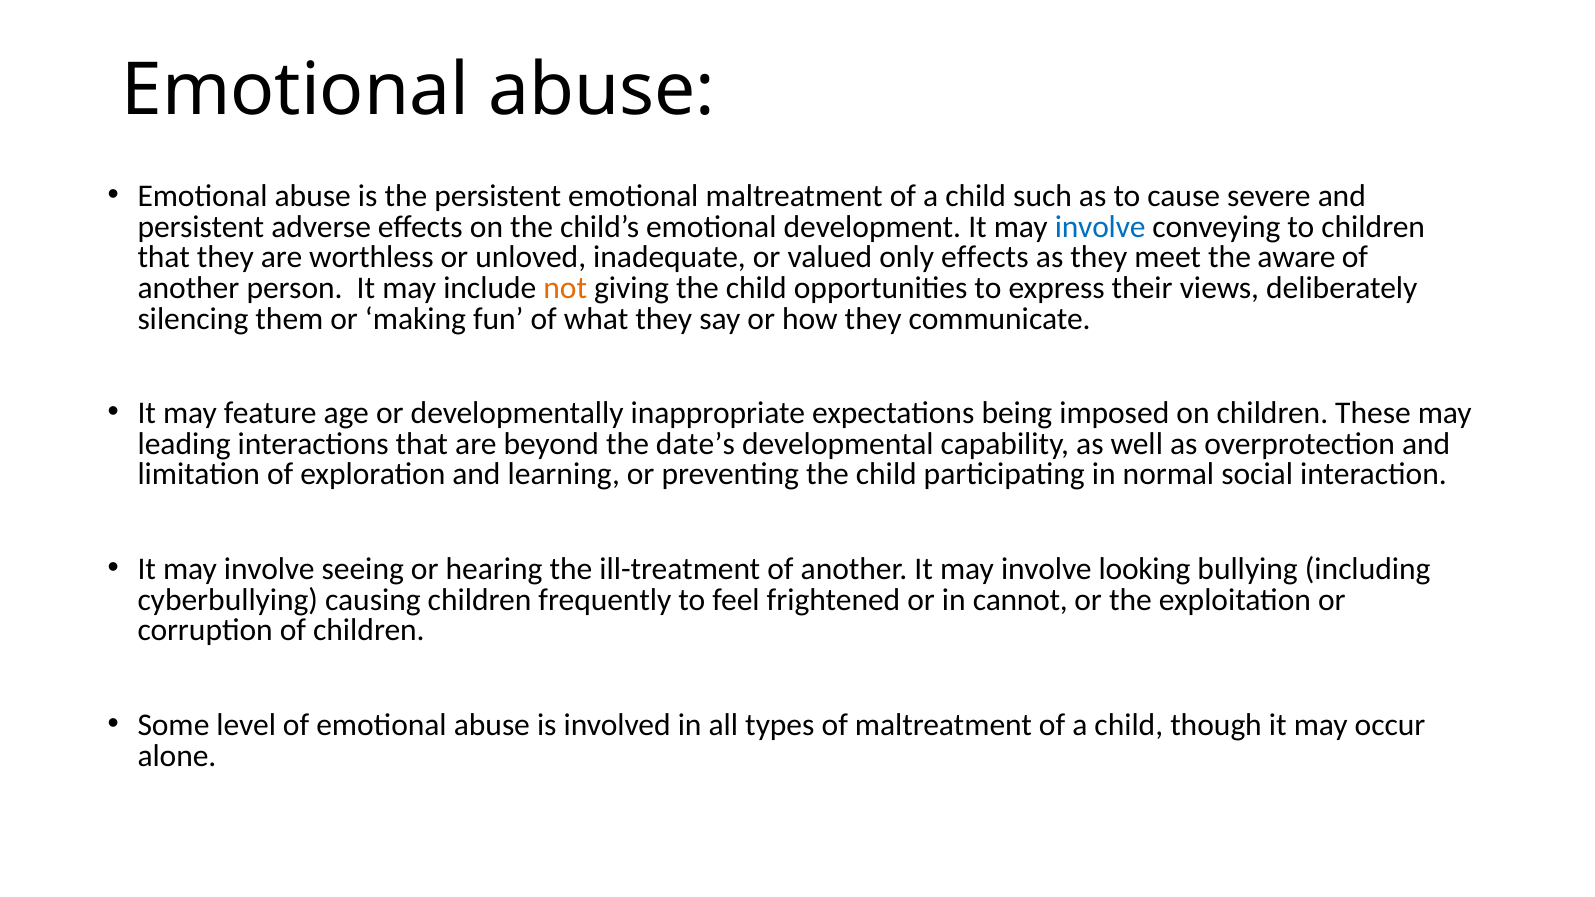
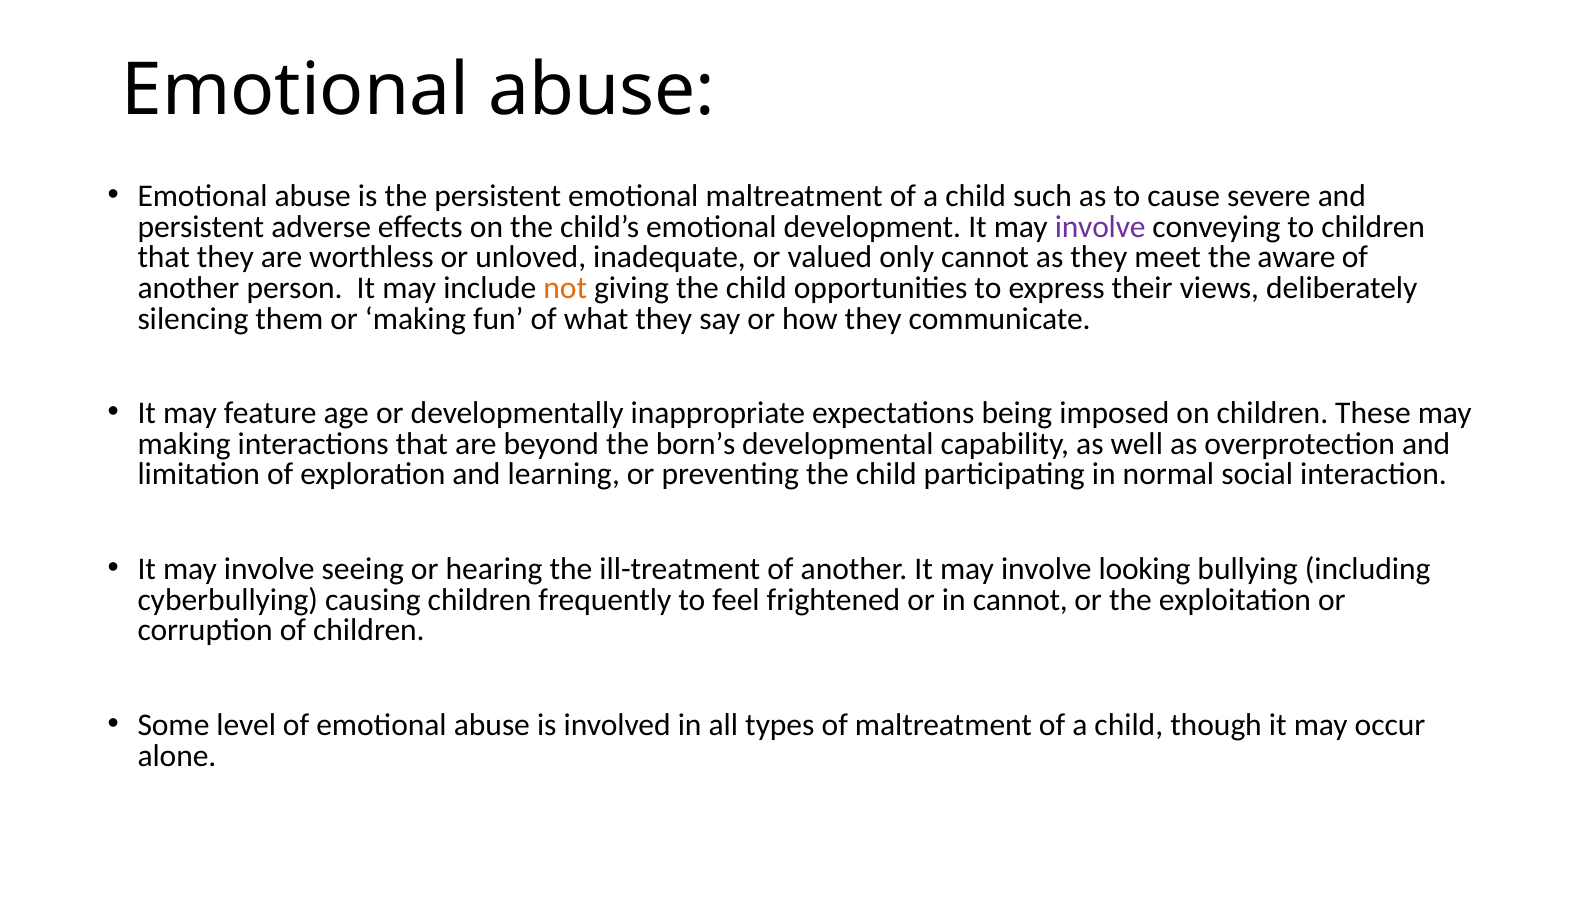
involve colour: blue -> purple (1100, 227)
only effects: effects -> cannot (985, 257)
leading: leading -> making (184, 444)
date’s: date’s -> born’s (696, 444)
